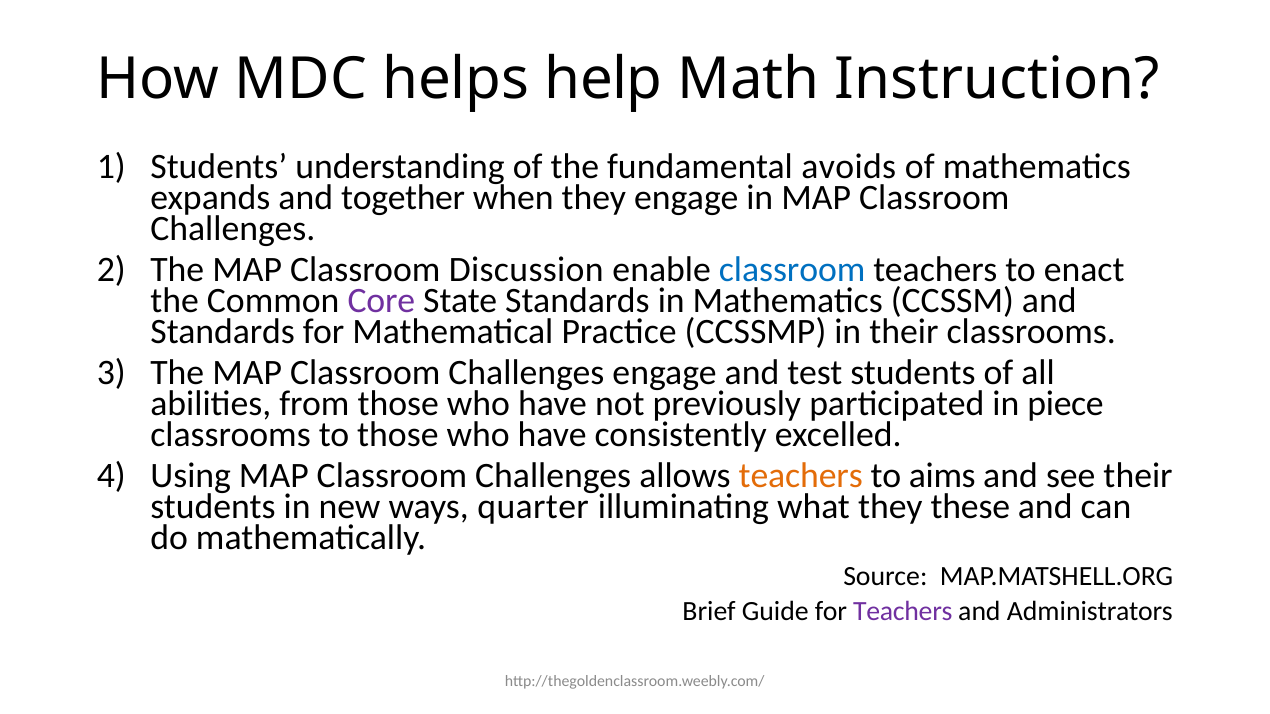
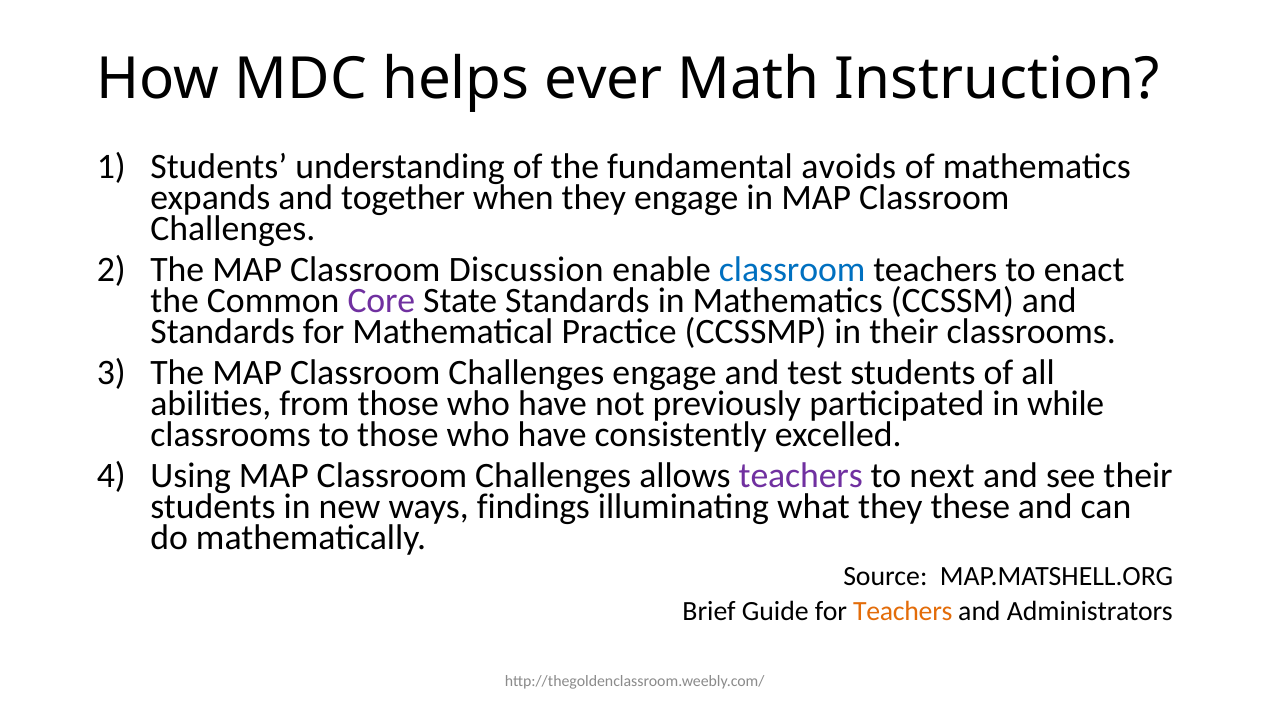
help: help -> ever (604, 79)
piece: piece -> while (1066, 404)
teachers colour: orange -> purple (801, 476)
aims: aims -> next (942, 476)
quarter: quarter -> findings (533, 507)
Teachers colour: purple -> orange (903, 611)
